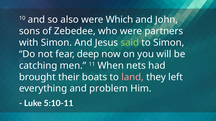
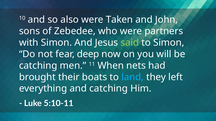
Which: Which -> Taken (119, 20)
land colour: pink -> light blue (133, 77)
and problem: problem -> catching (109, 89)
